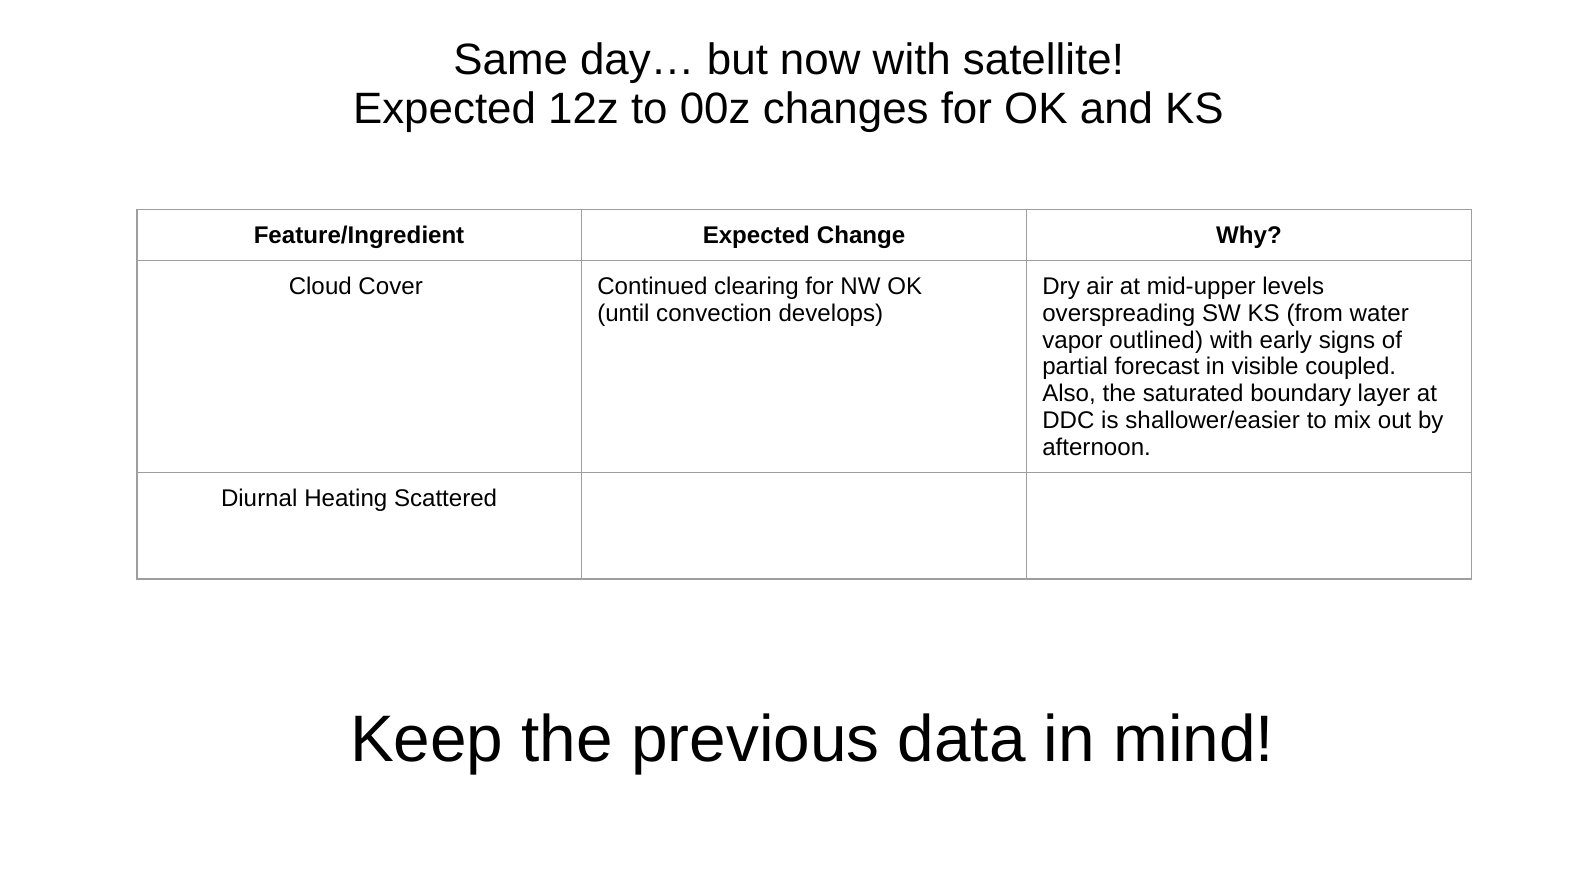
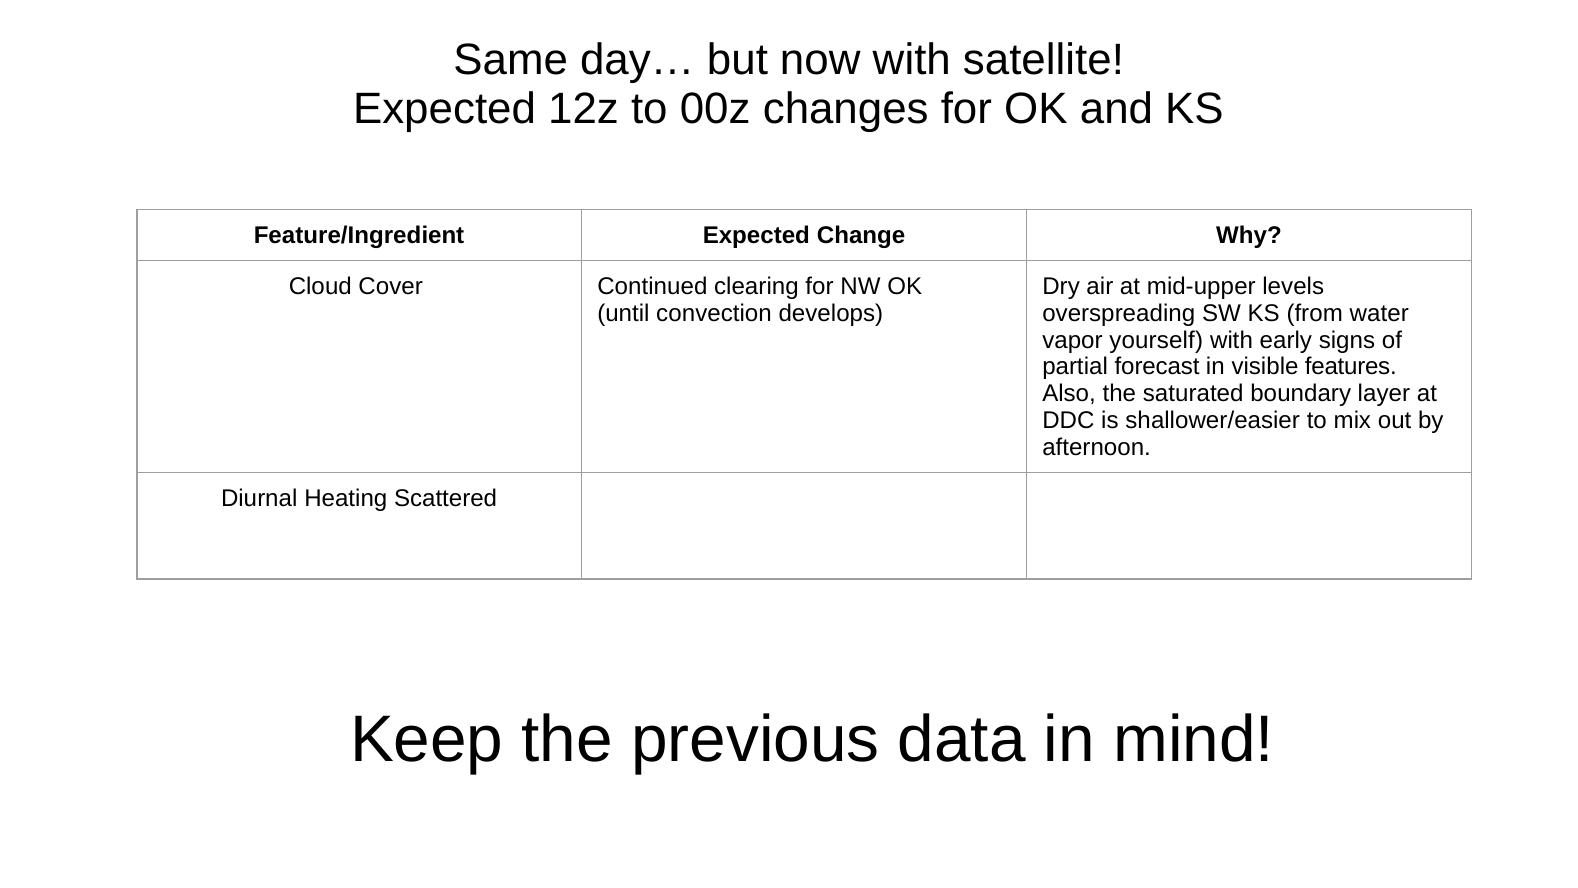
outlined: outlined -> yourself (1156, 340)
coupled: coupled -> features (1351, 367)
